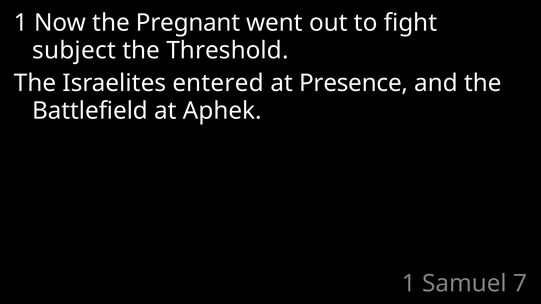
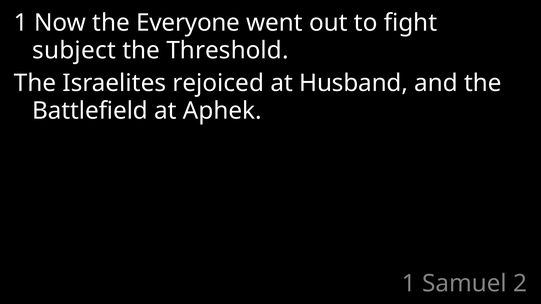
Pregnant: Pregnant -> Everyone (188, 23)
entered: entered -> rejoiced (218, 83)
Presence: Presence -> Husband (354, 83)
7: 7 -> 2 (520, 284)
